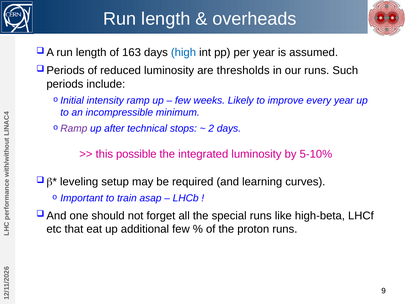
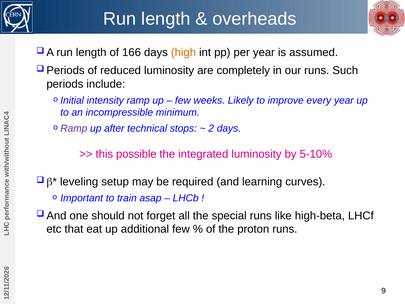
163: 163 -> 166 (132, 53)
high colour: blue -> orange (183, 53)
thresholds: thresholds -> completely (243, 71)
